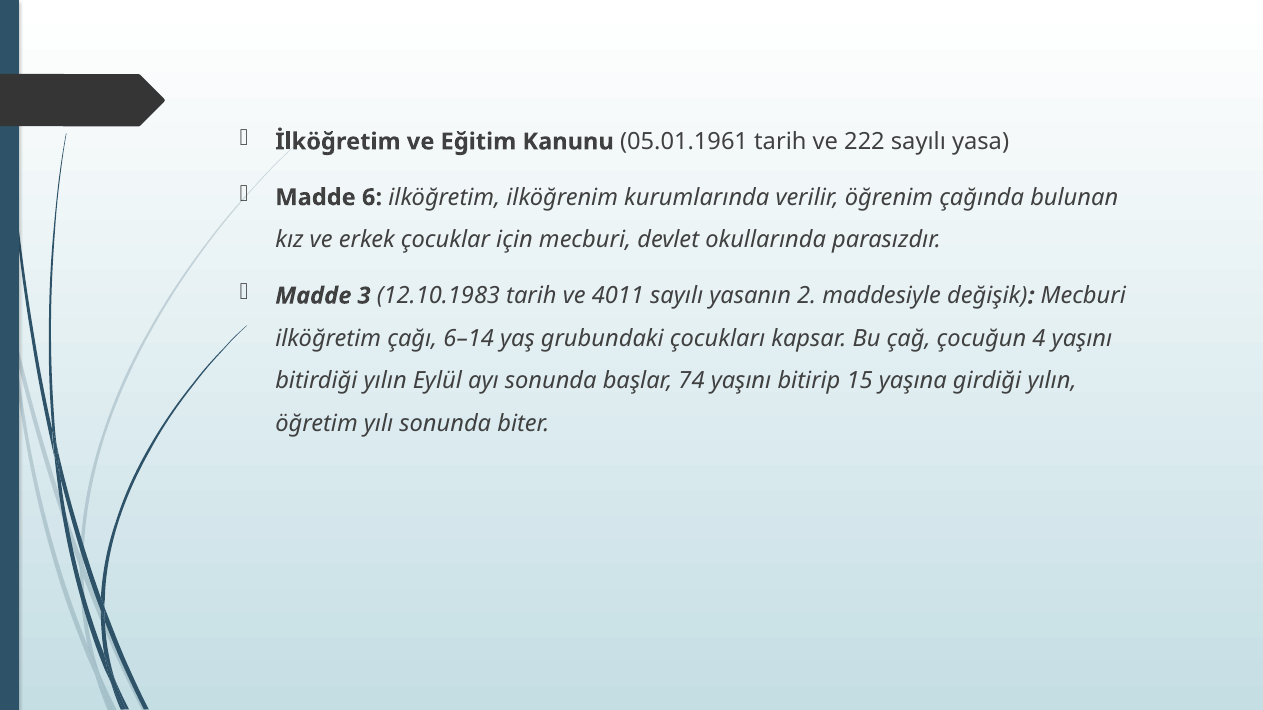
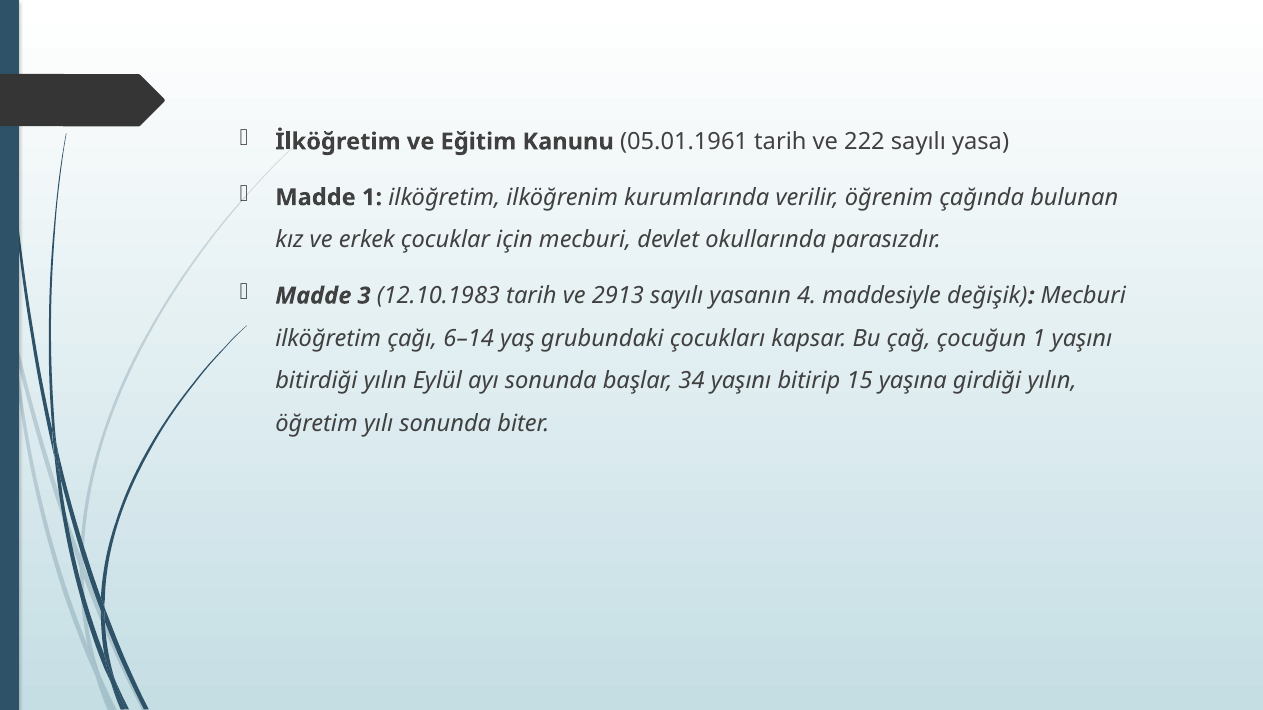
Madde 6: 6 -> 1 (372, 198)
4011: 4011 -> 2913 (618, 296)
2: 2 -> 4 (807, 296)
çocuğun 4: 4 -> 1 (1039, 339)
74: 74 -> 34 (692, 381)
